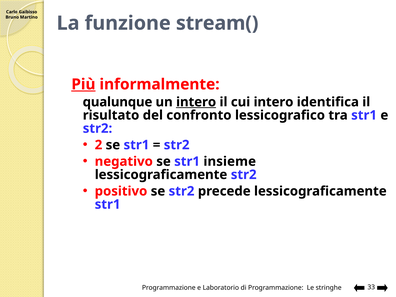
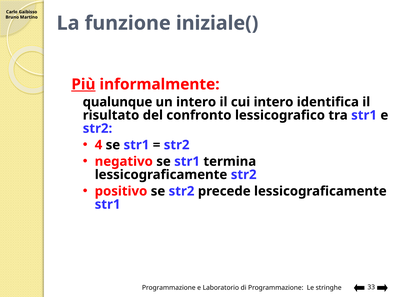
stream(: stream( -> iniziale( (217, 23)
intero underline: present -> none (196, 102)
2: 2 -> 4 (98, 145)
insieme: insieme -> termina (230, 161)
